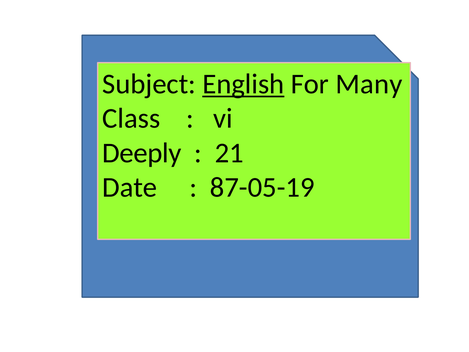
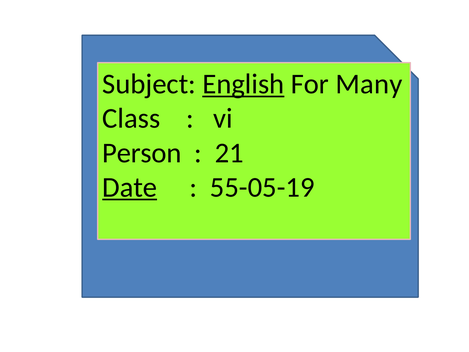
Deeply: Deeply -> Person (142, 153)
Date underline: none -> present (130, 187)
87-05-19: 87-05-19 -> 55-05-19 (262, 187)
